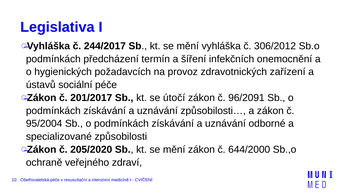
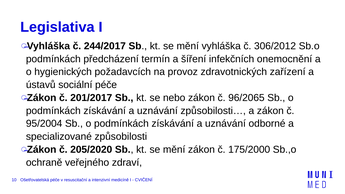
útočí: útočí -> nebo (174, 98)
96/2091: 96/2091 -> 96/2065 (246, 98)
644/2000: 644/2000 -> 175/2000 (249, 150)
